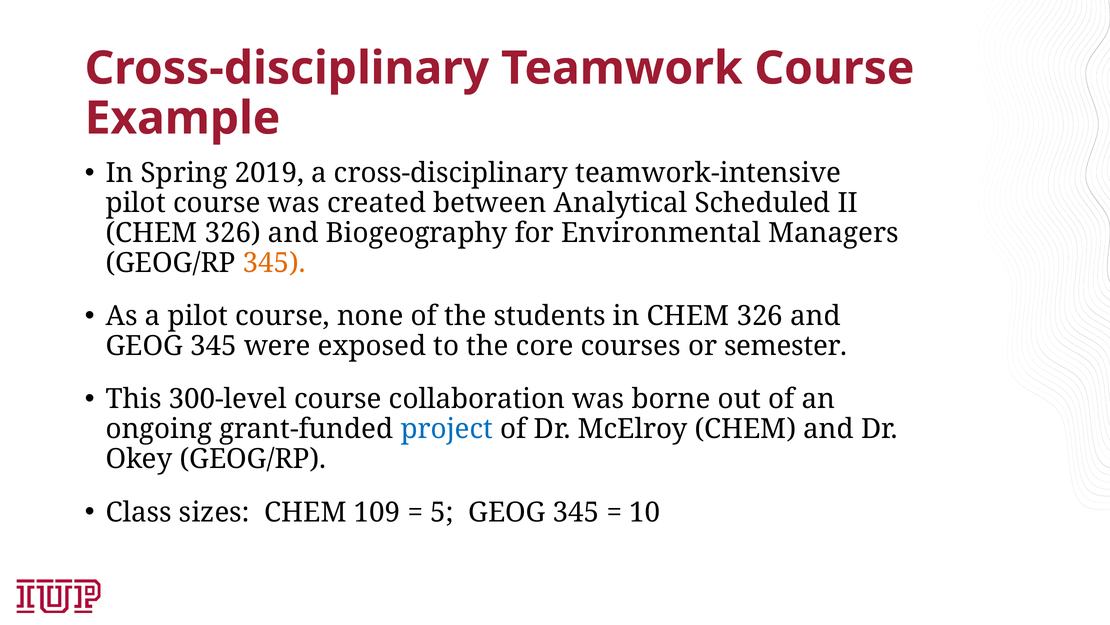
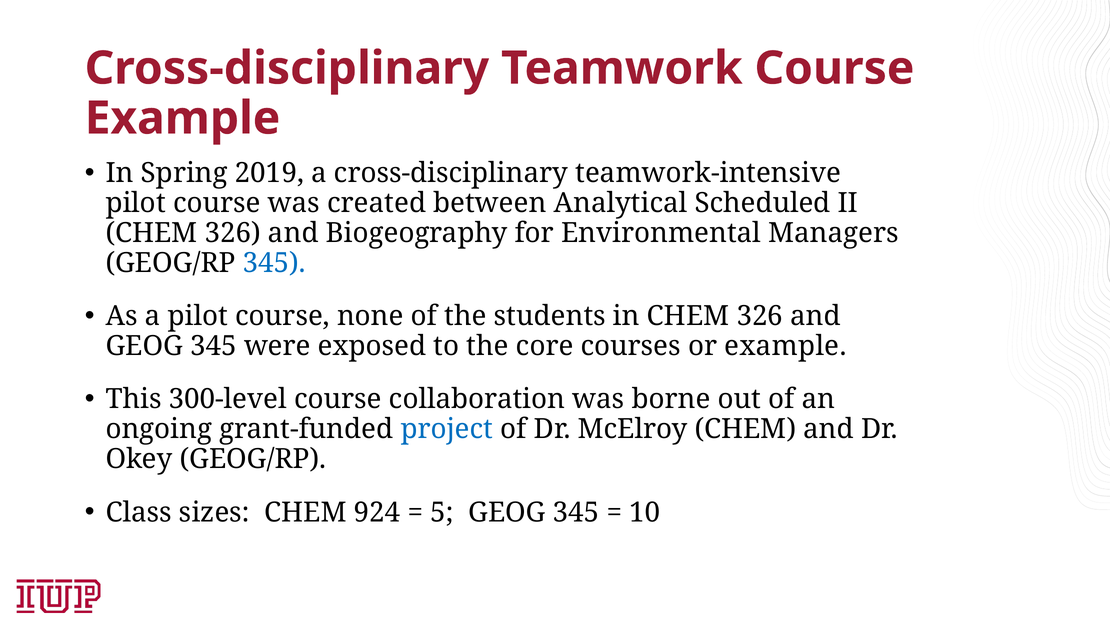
345 colour: orange -> blue (274, 263)
or semester: semester -> example (785, 346)
109: 109 -> 924 (377, 512)
